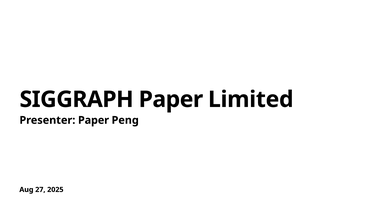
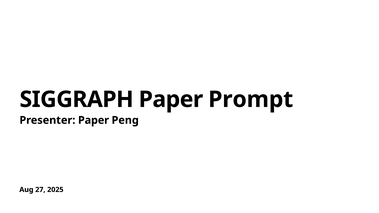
Limited: Limited -> Prompt (251, 100)
